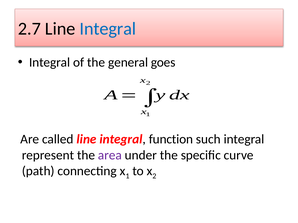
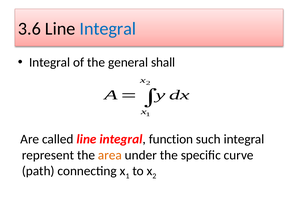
2.7: 2.7 -> 3.6 (29, 29)
goes: goes -> shall (163, 63)
area colour: purple -> orange (110, 155)
